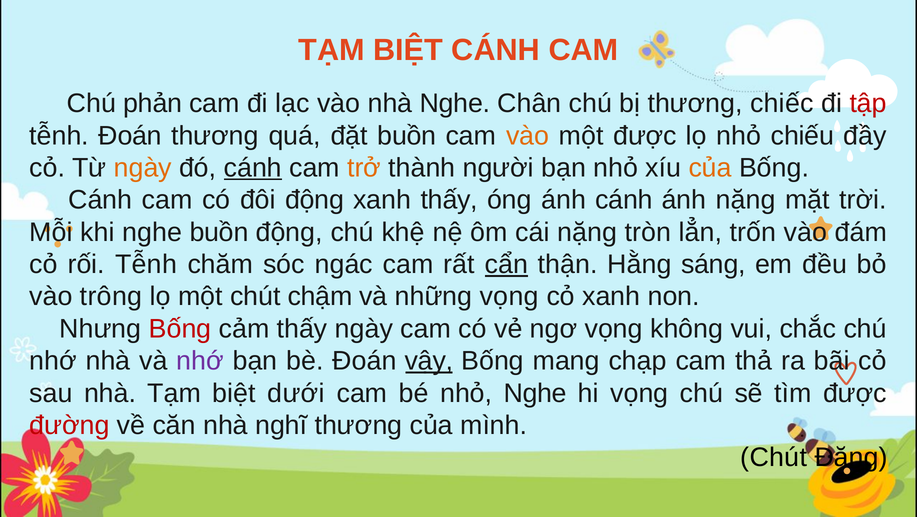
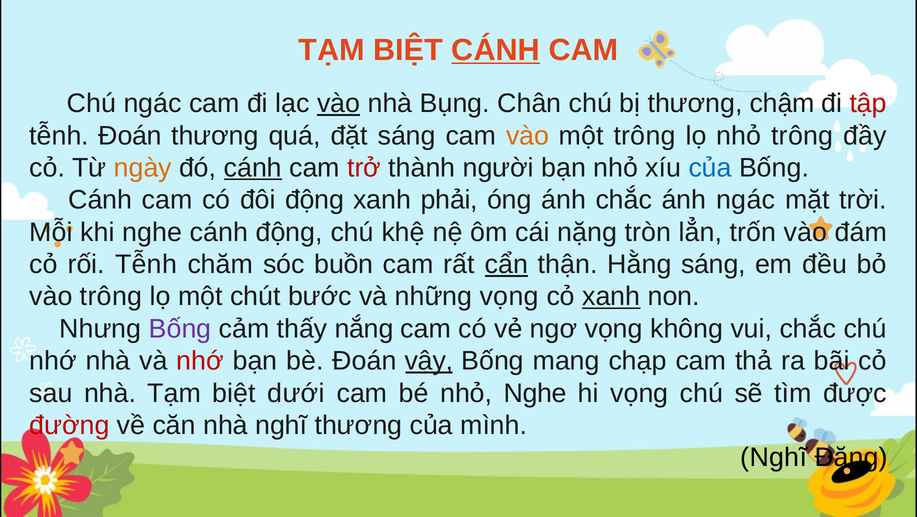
CÁNH underline: none -> present (496, 50)
Chú phản: phản -> ngác (153, 104)
vào underline: none -> present (339, 104)
nhà Nghe: Nghe -> Bụng (455, 104)
chiếc: chiếc -> chậm (782, 104)
đặt buồn: buồn -> sáng (407, 136)
một được: được -> trông (645, 136)
nhỏ chiếu: chiếu -> trông (802, 136)
trở colour: orange -> red (364, 168)
của colour: orange -> blue (710, 168)
xanh thấy: thấy -> phải (449, 200)
ánh cánh: cánh -> chắc (624, 200)
ánh nặng: nặng -> ngác (746, 200)
nghe buồn: buồn -> cánh (219, 232)
ngác: ngác -> buồn (344, 264)
chậm: chậm -> bước (320, 297)
xanh underline: none -> present (611, 297)
Bống colour: red -> purple (180, 329)
thấy ngày: ngày -> nắng (364, 329)
nhớ colour: purple -> red (200, 361)
Chút: Chút -> Nghĩ (774, 458)
